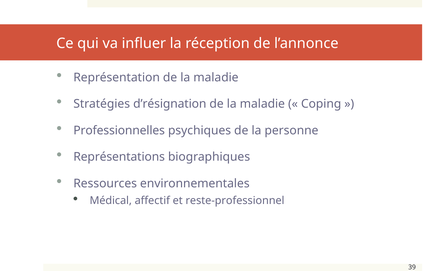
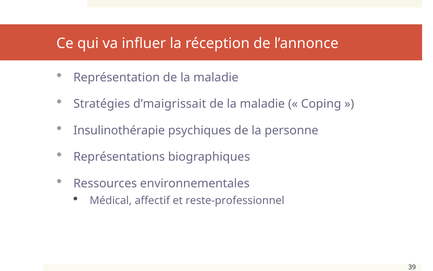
d’résignation: d’résignation -> d’maigrissait (170, 104)
Professionnelles: Professionnelles -> Insulinothérapie (119, 130)
